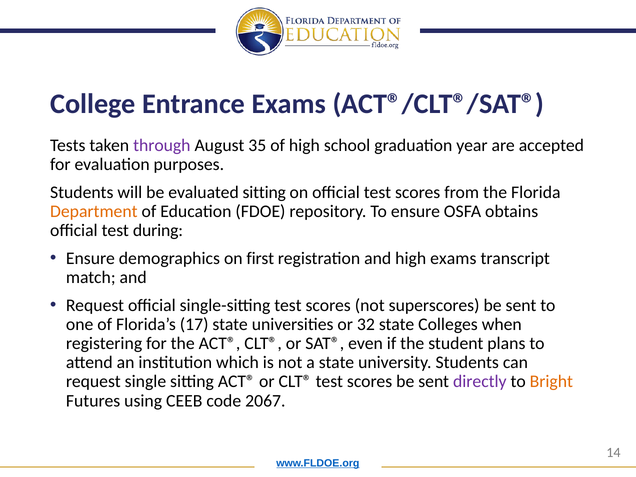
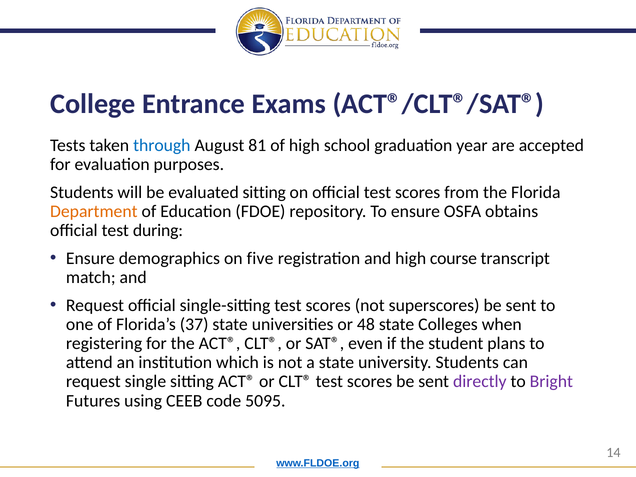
through colour: purple -> blue (162, 145)
35: 35 -> 81 (257, 145)
first: first -> five (260, 258)
high exams: exams -> course (453, 258)
17: 17 -> 37 (194, 324)
32: 32 -> 48 (366, 324)
Bright colour: orange -> purple (551, 382)
2067: 2067 -> 5095 (265, 401)
